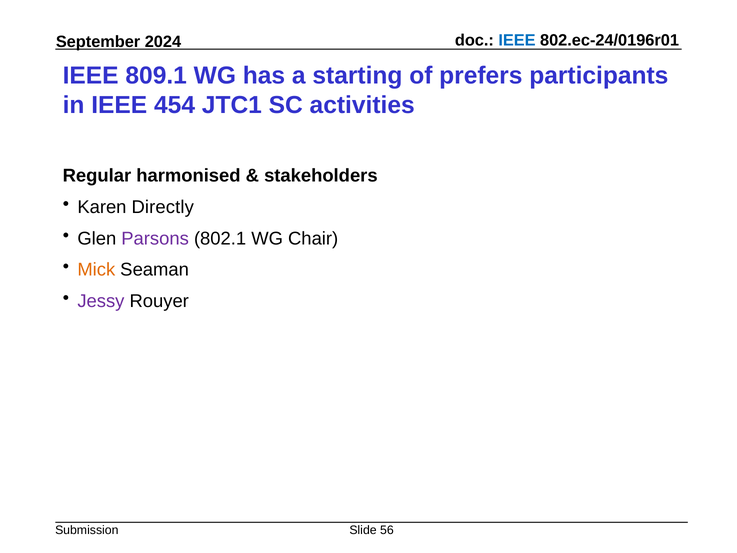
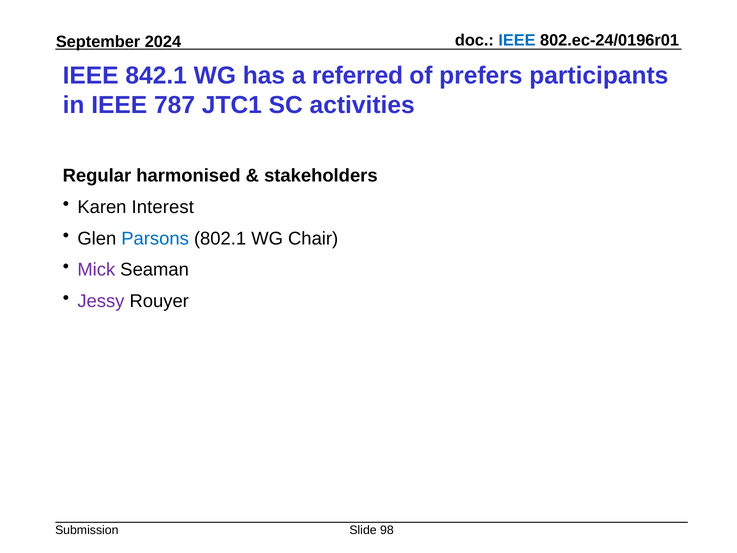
809.1: 809.1 -> 842.1 (156, 75)
starting: starting -> referred (358, 75)
454: 454 -> 787 (175, 105)
Directly: Directly -> Interest (163, 207)
Parsons colour: purple -> blue (155, 238)
Mick colour: orange -> purple (96, 270)
56: 56 -> 98 (387, 530)
